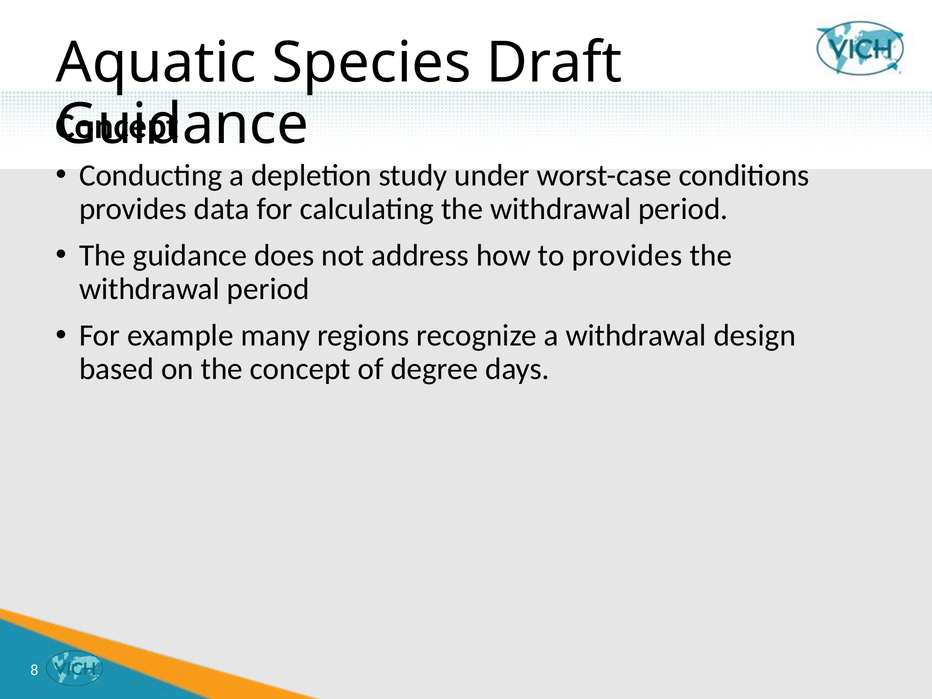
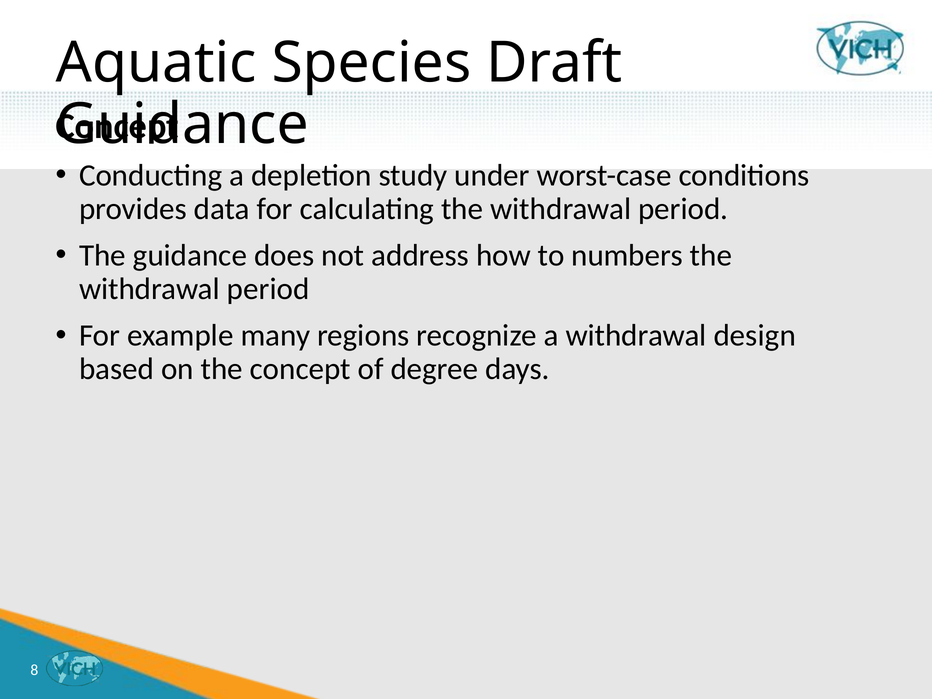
to provides: provides -> numbers (627, 255)
